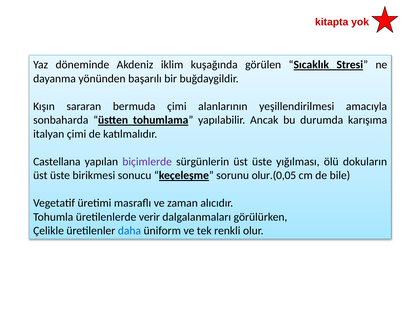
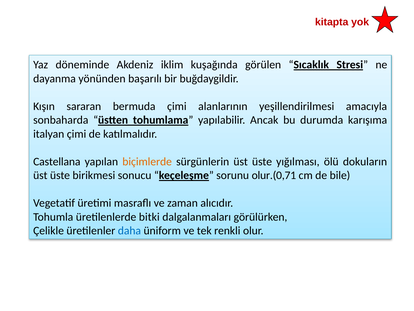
biçimlerde colour: purple -> orange (147, 161)
olur.(0,05: olur.(0,05 -> olur.(0,71 (274, 175)
verir: verir -> bitki (149, 217)
